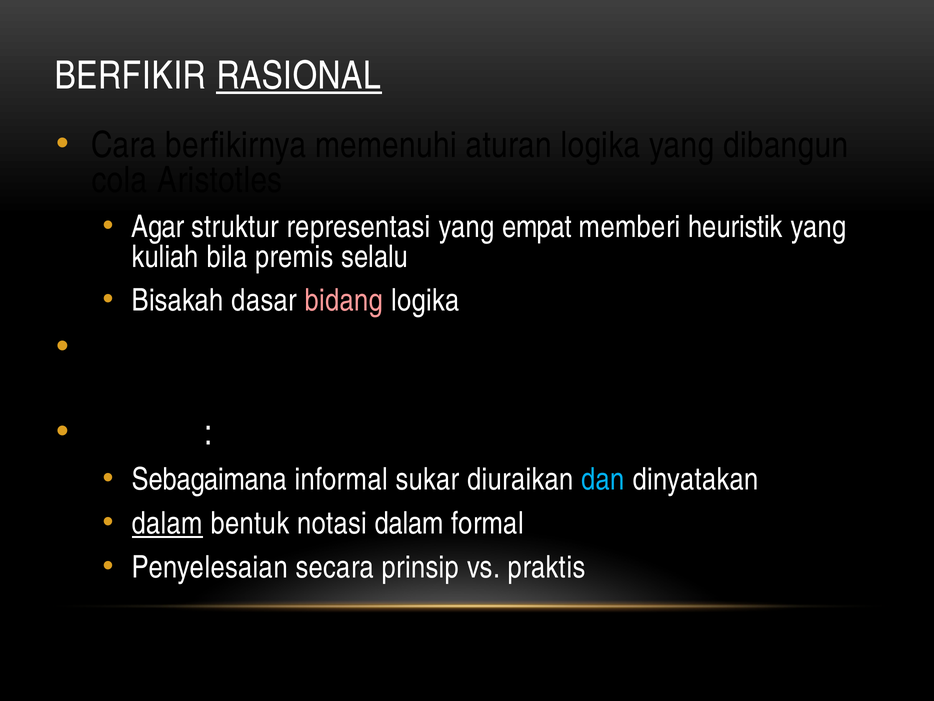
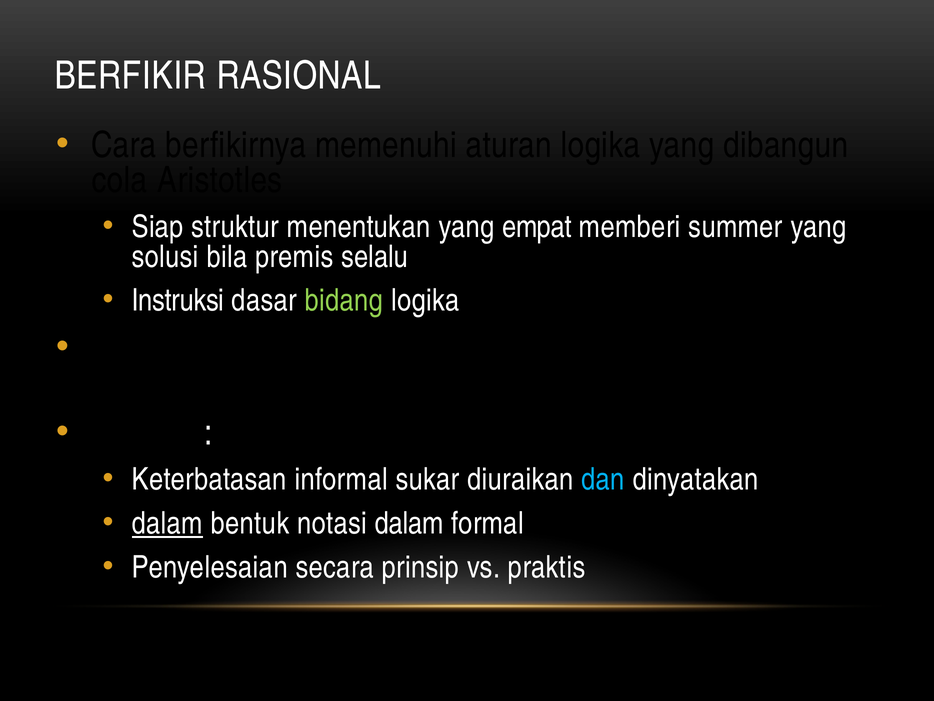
RASIONAL underline: present -> none (299, 76)
Agar: Agar -> Siap (158, 227)
representasi: representasi -> menentukan (359, 227)
heuristik: heuristik -> summer (735, 227)
kuliah: kuliah -> solusi (165, 257)
Bisakah: Bisakah -> Instruksi (178, 300)
bidang colour: pink -> light green (344, 300)
Sebagaimana: Sebagaimana -> Keterbatasan (209, 479)
